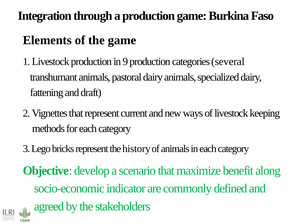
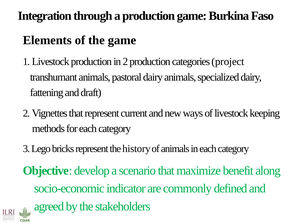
in 9: 9 -> 2 (125, 61)
several: several -> project (228, 61)
